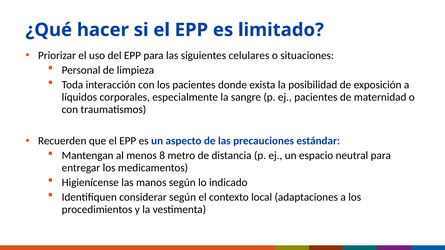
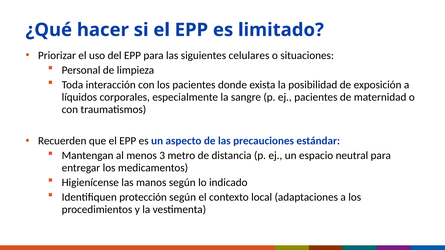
8: 8 -> 3 (162, 156)
considerar: considerar -> protección (143, 197)
